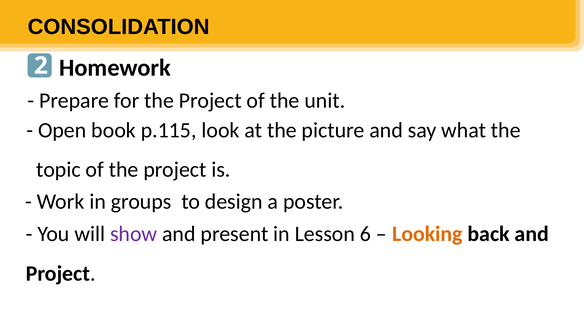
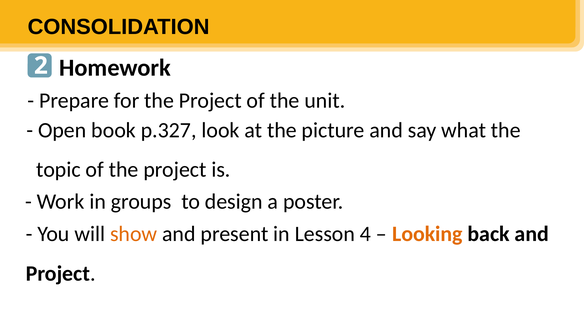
p.115: p.115 -> p.327 (169, 130)
show colour: purple -> orange (134, 234)
6: 6 -> 4 (366, 234)
